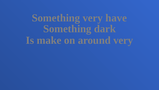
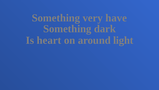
make: make -> heart (49, 40)
around very: very -> light (123, 40)
